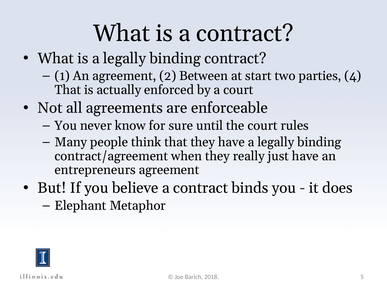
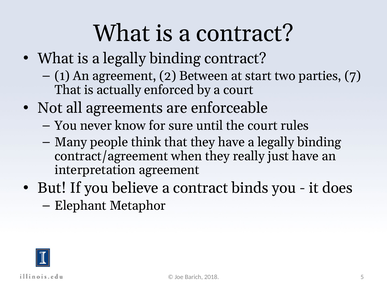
4: 4 -> 7 (353, 76)
entrepreneurs: entrepreneurs -> interpretation (95, 170)
